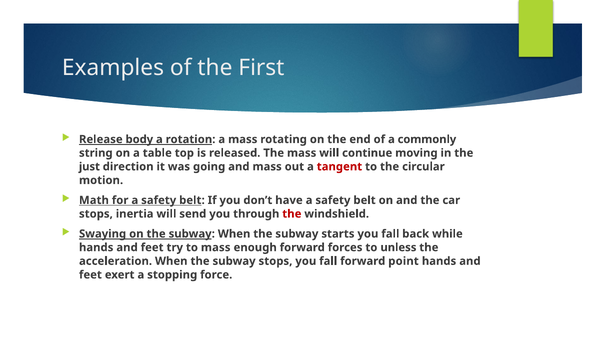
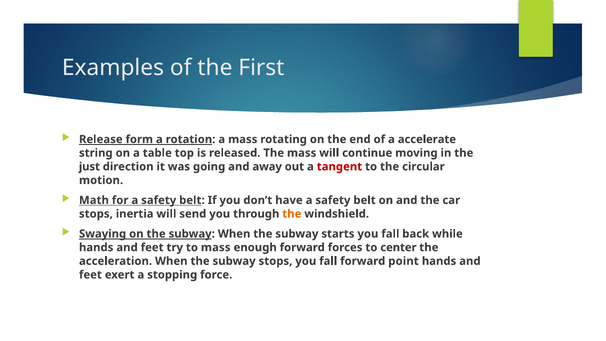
body: body -> form (139, 139)
commonly: commonly -> accelerate (427, 139)
and mass: mass -> away (267, 167)
the colour: red -> orange (292, 214)
unless: unless -> center (398, 247)
